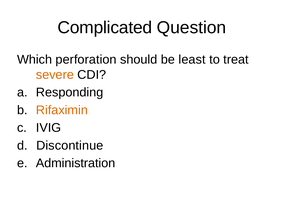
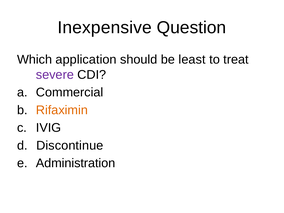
Complicated: Complicated -> Inexpensive (105, 27)
perforation: perforation -> application (86, 60)
severe colour: orange -> purple (55, 75)
Responding: Responding -> Commercial (70, 92)
